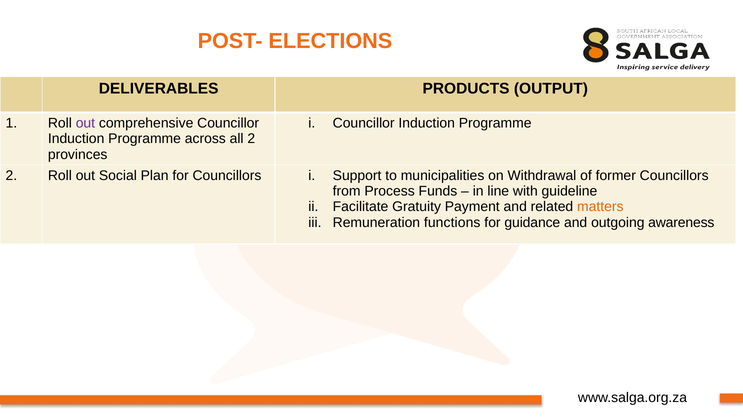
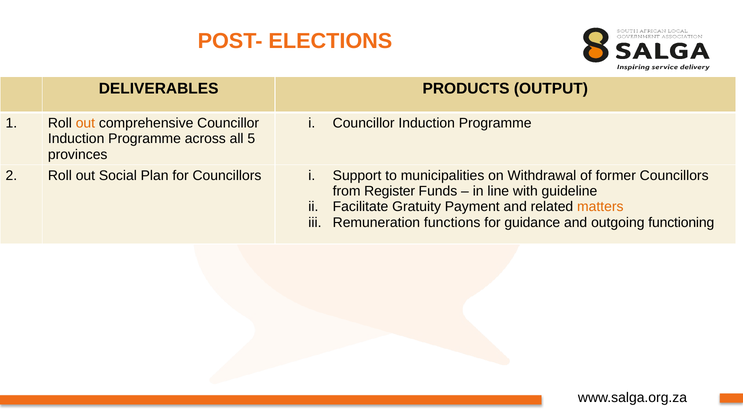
out colour: purple -> orange (85, 123)
all 2: 2 -> 5 (251, 139)
Process: Process -> Register (390, 191)
awareness: awareness -> functioning (681, 222)
